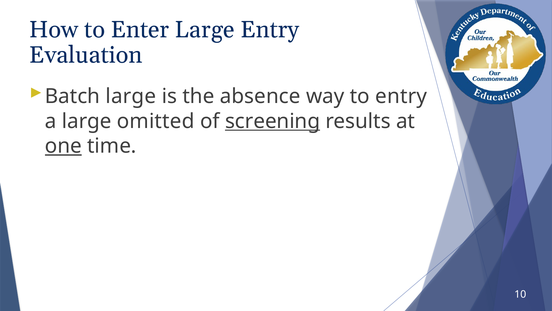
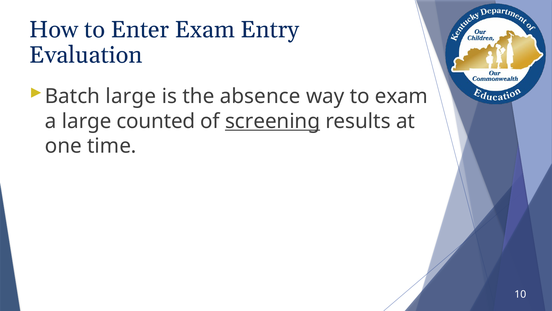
Enter Large: Large -> Exam (205, 29)
to entry: entry -> exam (401, 96)
omitted: omitted -> counted (156, 121)
one underline: present -> none (63, 146)
